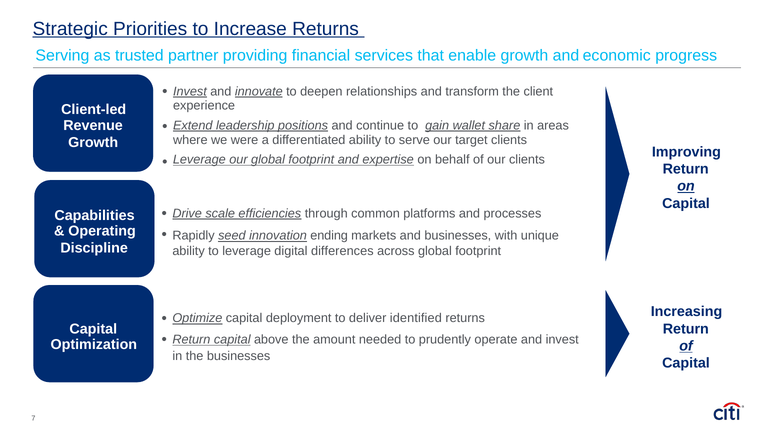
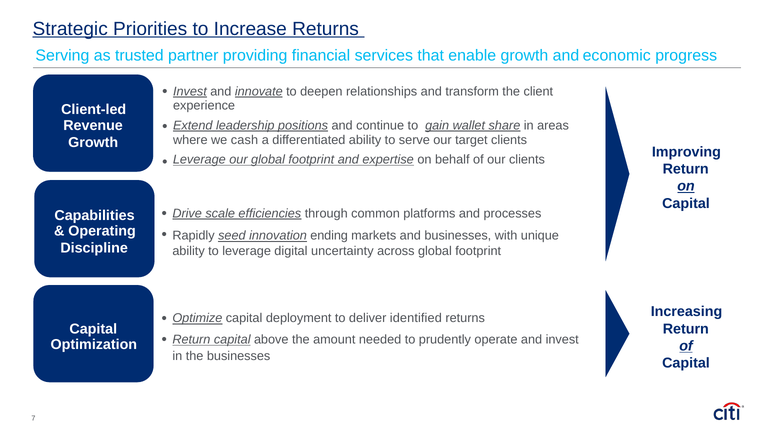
were: were -> cash (244, 140)
differences: differences -> uncertainty (342, 251)
